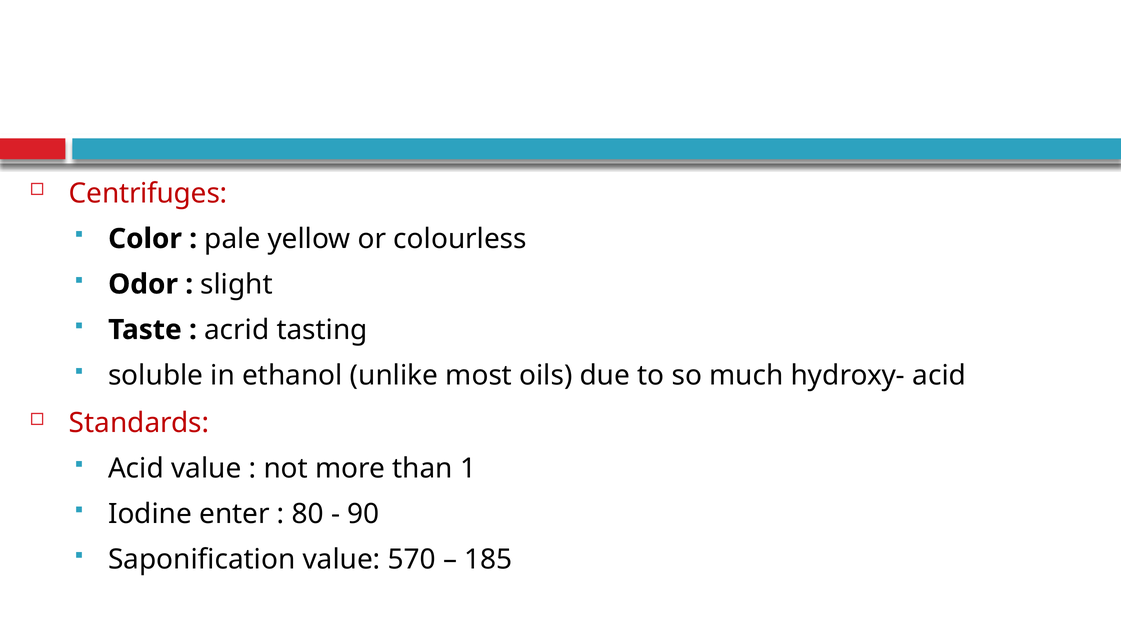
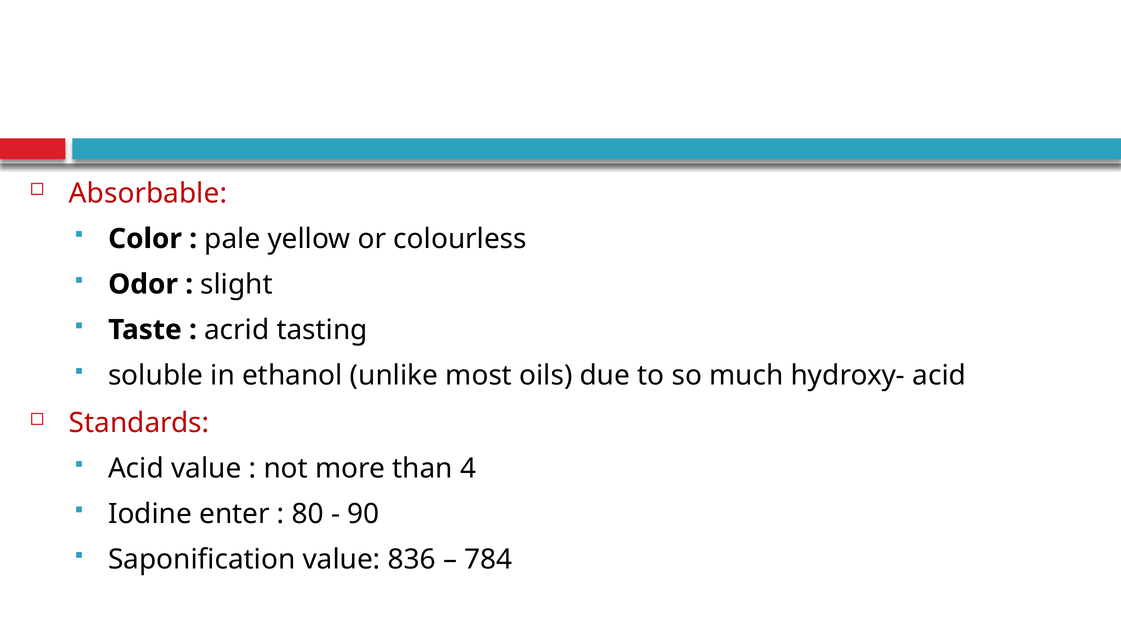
Centrifuges: Centrifuges -> Absorbable (148, 193)
1: 1 -> 4 (468, 469)
570: 570 -> 836 (412, 560)
185: 185 -> 784 (488, 560)
